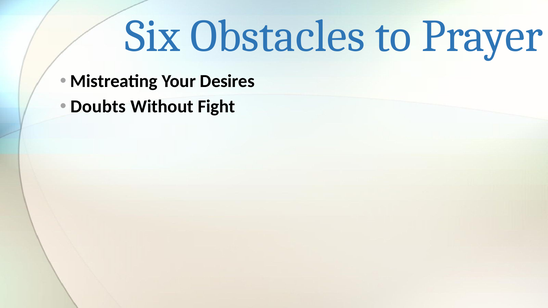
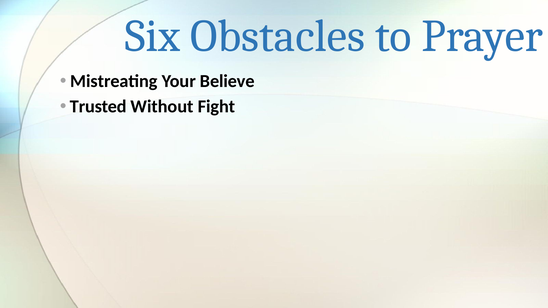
Desires: Desires -> Believe (227, 81)
Doubts: Doubts -> Trusted (98, 106)
